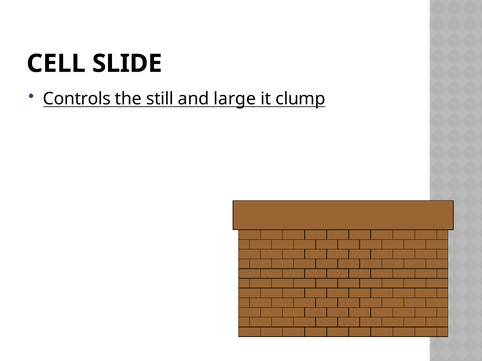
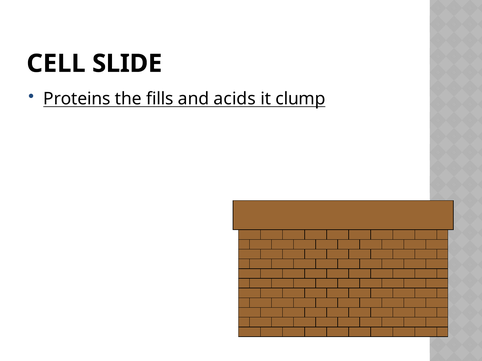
Controls: Controls -> Proteins (77, 99)
still: still -> fills (160, 99)
large: large -> acids (235, 99)
